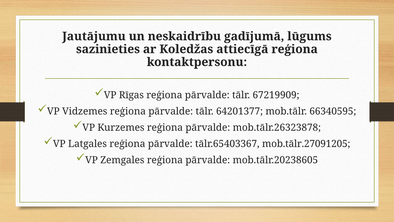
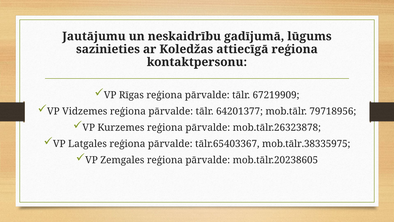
66340595: 66340595 -> 79718956 (333, 111)
mob.tālr.27091205: mob.tālr.27091205 -> mob.tālr.38335975 (306, 144)
